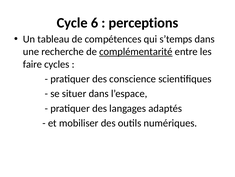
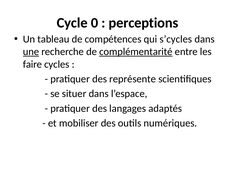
6: 6 -> 0 (95, 23)
s’temps: s’temps -> s’cycles (176, 39)
une underline: none -> present (31, 51)
conscience: conscience -> représente (133, 79)
